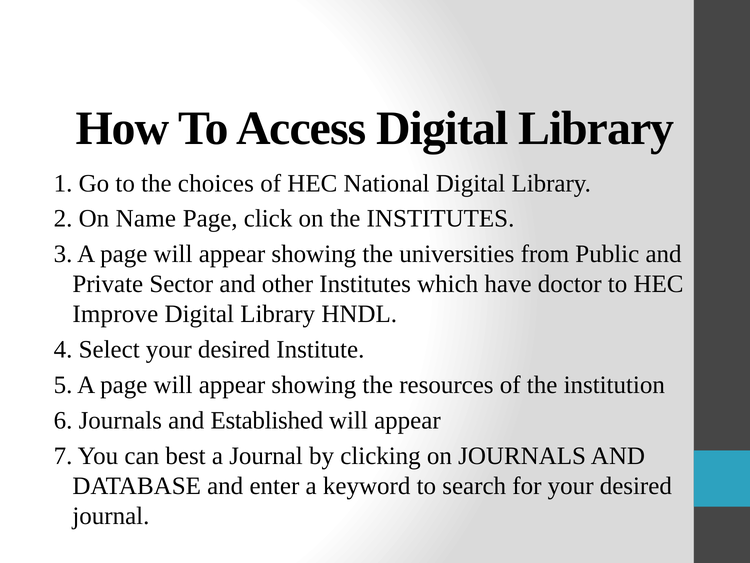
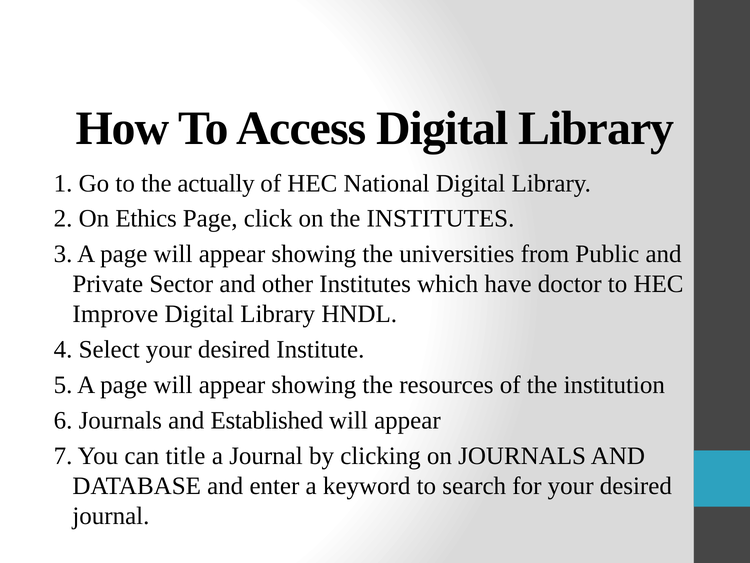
choices: choices -> actually (216, 183)
Name: Name -> Ethics (146, 219)
best: best -> title (185, 456)
